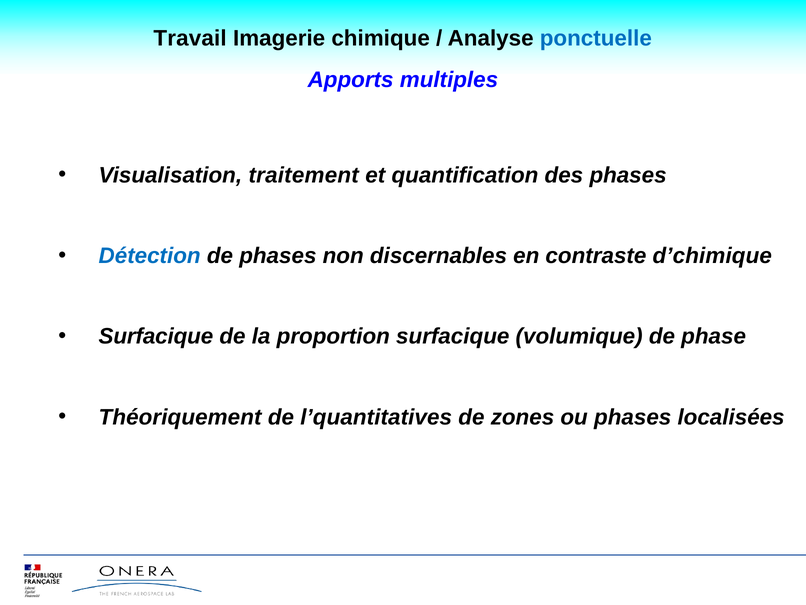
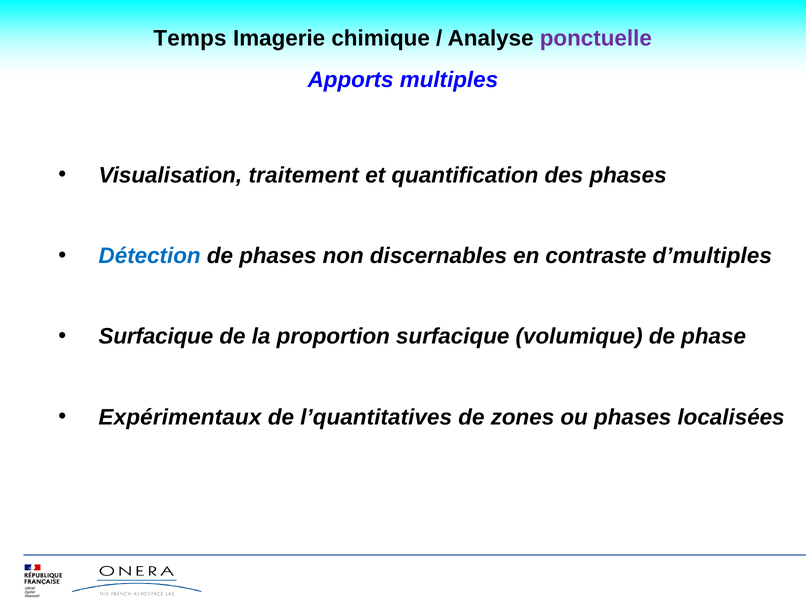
Travail: Travail -> Temps (190, 38)
ponctuelle colour: blue -> purple (596, 38)
d’chimique: d’chimique -> d’multiples (712, 256)
Théoriquement: Théoriquement -> Expérimentaux (180, 417)
